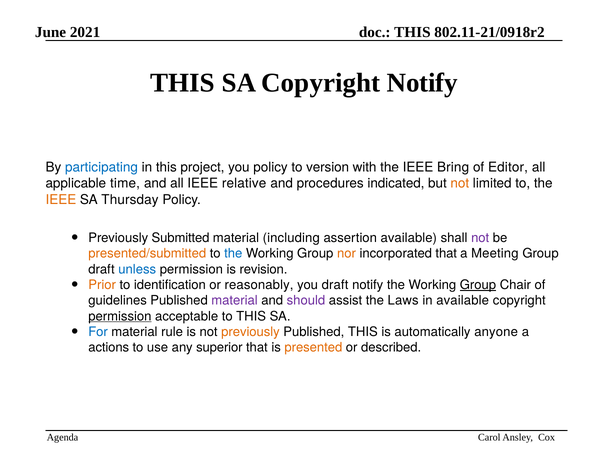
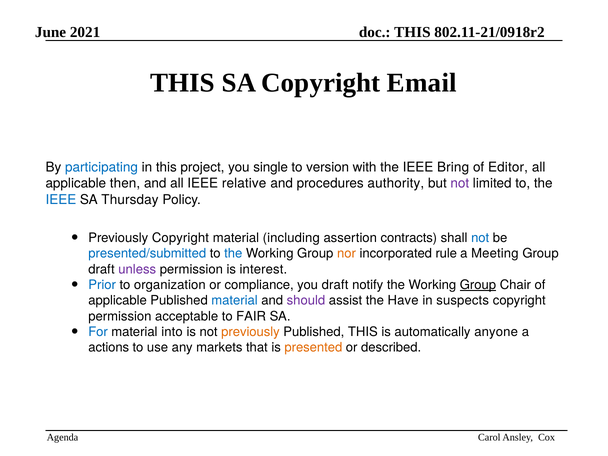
Copyright Notify: Notify -> Email (422, 83)
you policy: policy -> single (271, 167)
time: time -> then (125, 183)
indicated: indicated -> authority (396, 183)
not colour: orange -> purple (460, 183)
IEEE colour: orange -> blue (61, 200)
Previously Submitted: Submitted -> Copyright (180, 238)
assertion available: available -> contracts (409, 238)
not colour: purple -> blue (480, 238)
presented/submitted colour: orange -> blue (147, 254)
incorporated that: that -> rule (446, 254)
unless colour: blue -> purple (137, 269)
revision: revision -> interest (263, 269)
Prior colour: orange -> blue (102, 285)
identification: identification -> organization (170, 285)
reasonably: reasonably -> compliance (259, 285)
guidelines: guidelines -> applicable (118, 301)
material colour: purple -> blue (235, 301)
Laws: Laws -> Have (403, 301)
in available: available -> suspects (463, 301)
permission underline: present -> none (120, 316)
to THIS: THIS -> FAIR (251, 316)
rule: rule -> into (172, 332)
superior: superior -> markets (219, 348)
